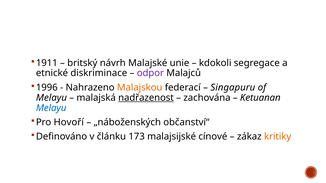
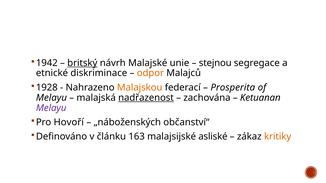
1911: 1911 -> 1942 (47, 63)
britský underline: none -> present (82, 63)
kdokoli: kdokoli -> stejnou (215, 63)
odpor colour: purple -> orange (150, 73)
1996: 1996 -> 1928 (47, 88)
Singapuru: Singapuru -> Prosperita (233, 88)
Melayu colour: blue -> purple (51, 108)
173: 173 -> 163 (137, 137)
cínové: cínové -> asliské (213, 137)
